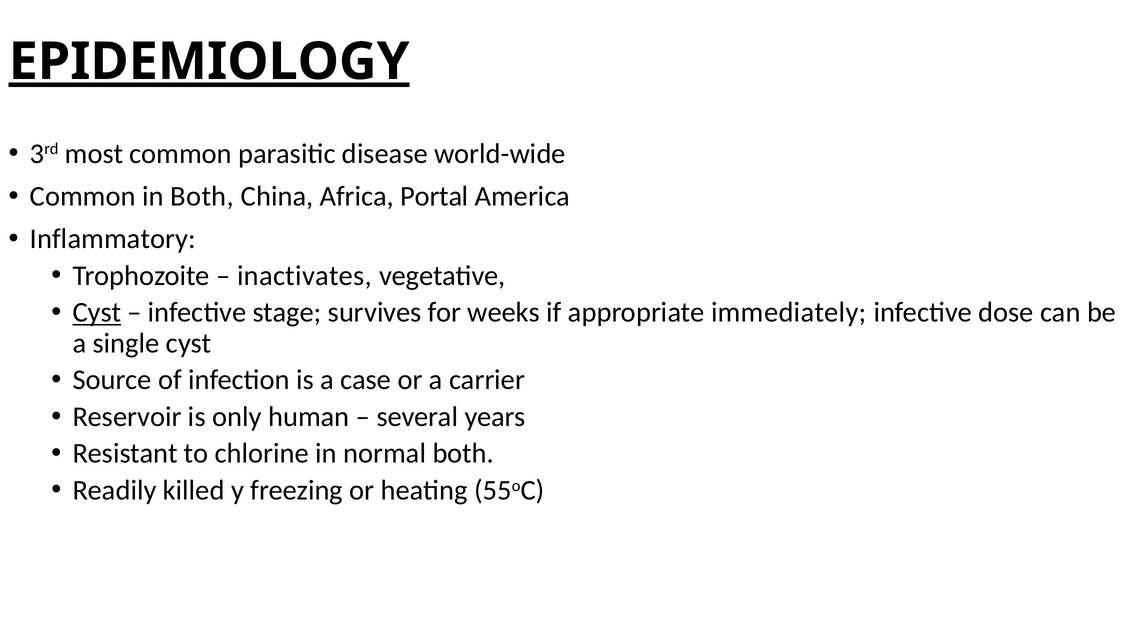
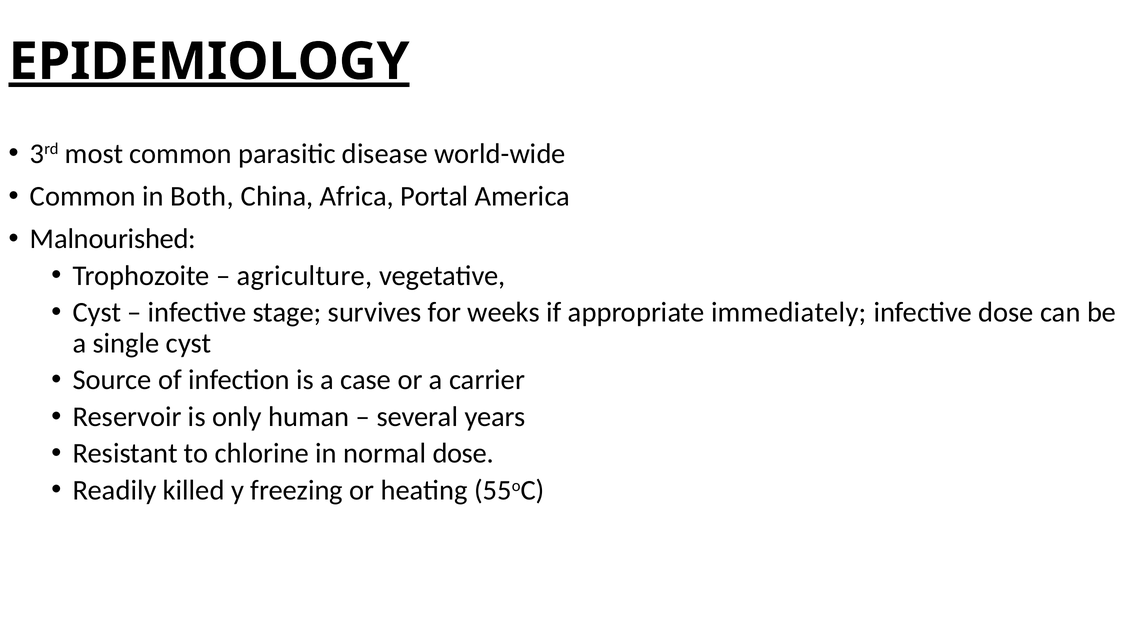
Inflammatory: Inflammatory -> Malnourished (113, 239)
inactivates: inactivates -> agriculture (305, 276)
Cyst underline: present -> none (97, 312)
normal both: both -> dose (463, 453)
